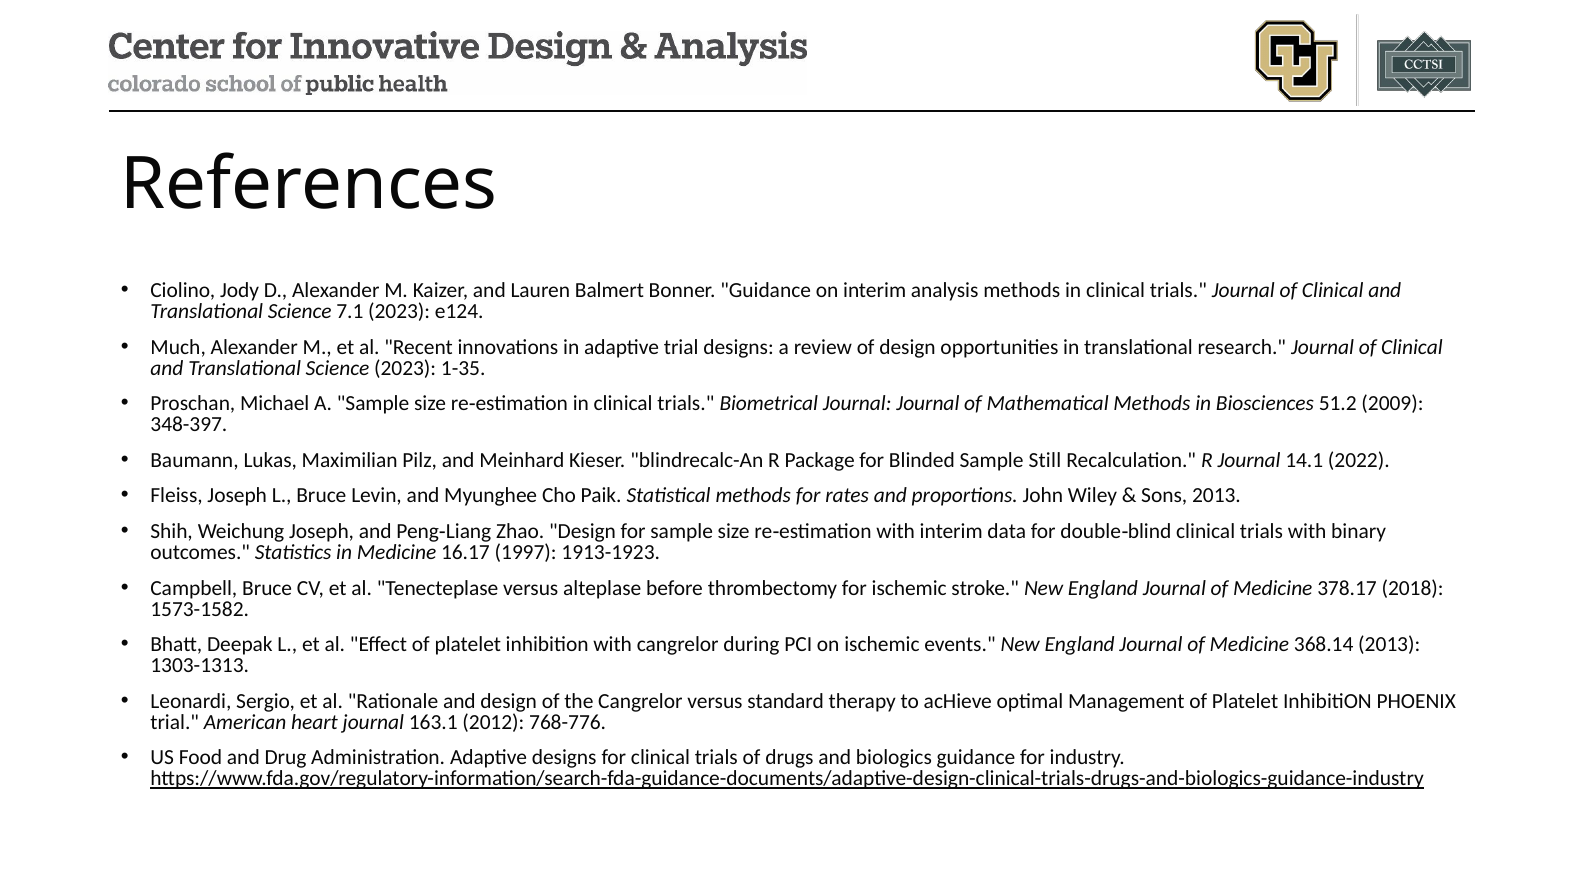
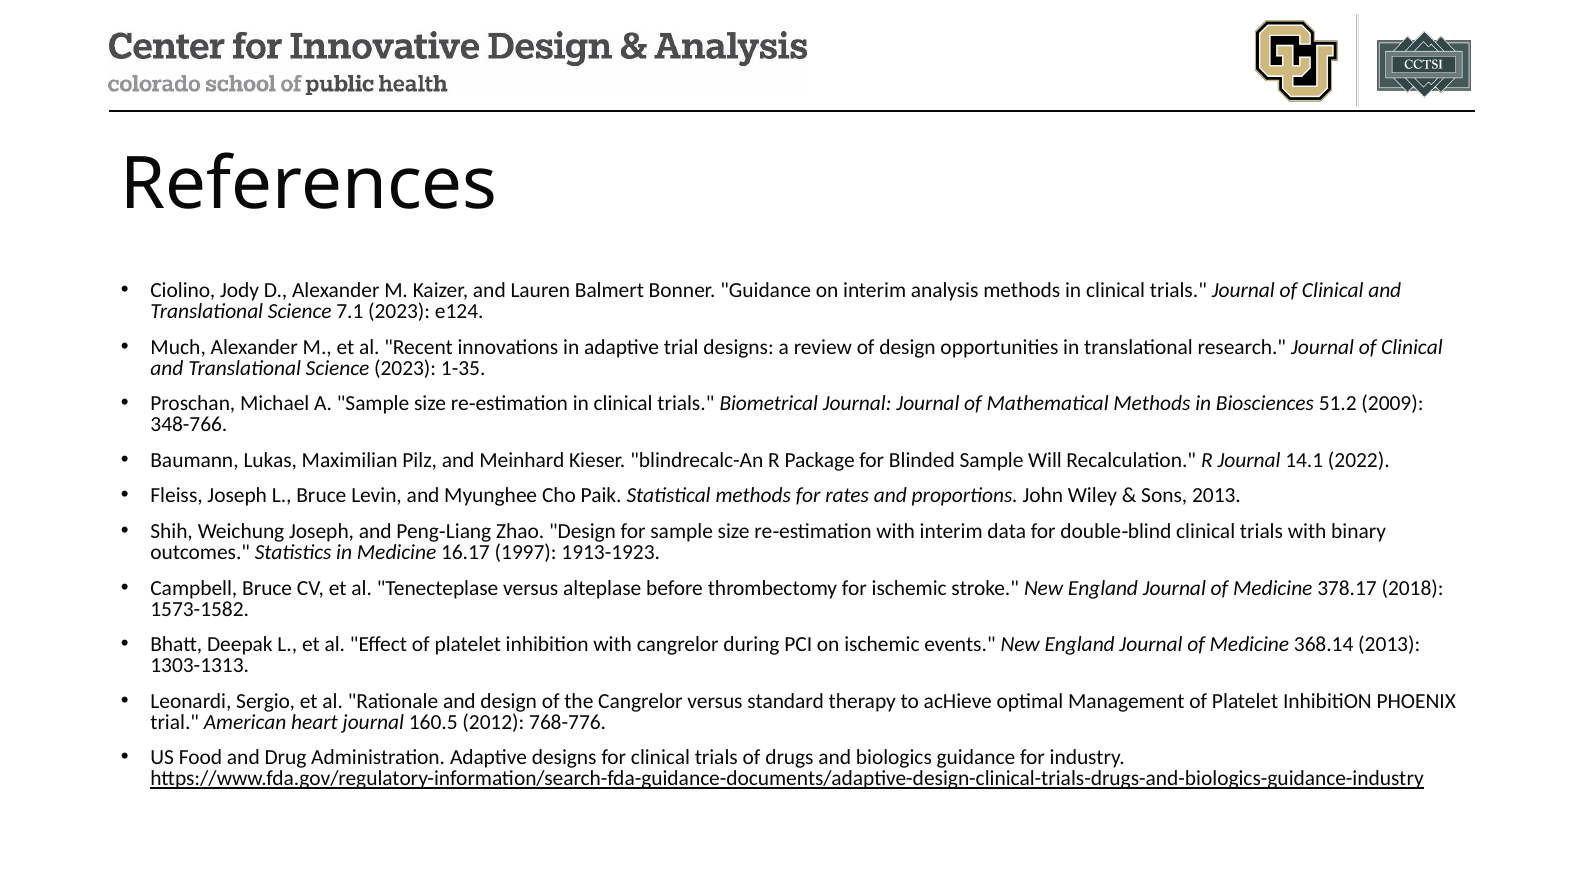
348-397: 348-397 -> 348-766 (189, 424)
Still: Still -> Will (1045, 460)
163.1: 163.1 -> 160.5 (433, 722)
